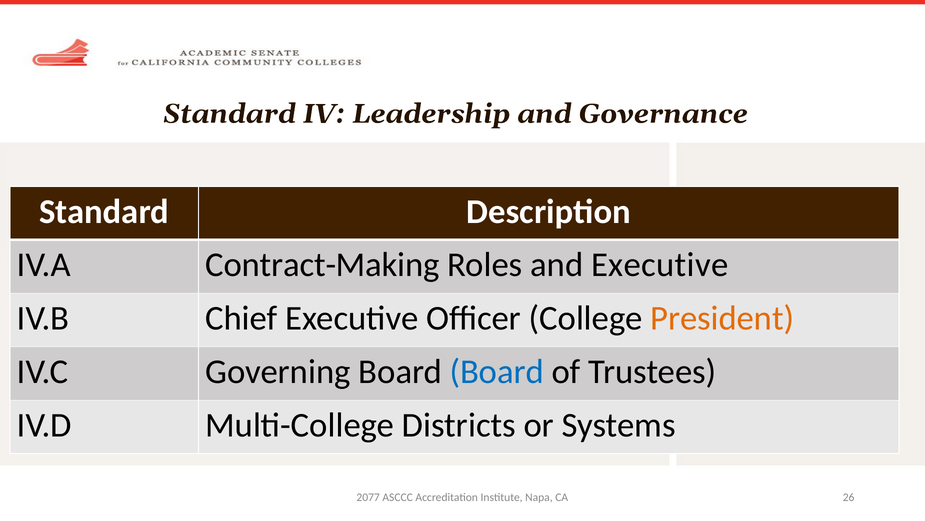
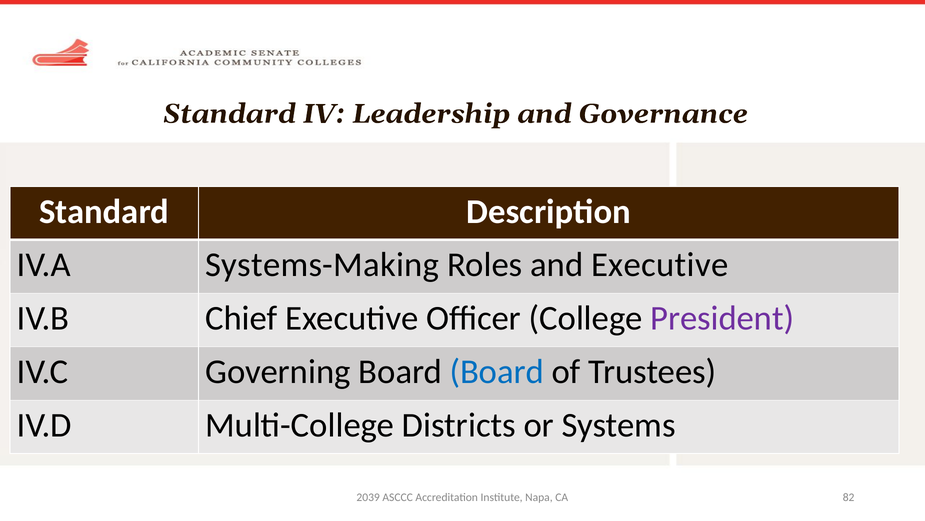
Contract-Making: Contract-Making -> Systems-Making (322, 265)
President colour: orange -> purple (722, 318)
2077: 2077 -> 2039 (368, 497)
26: 26 -> 82 (849, 497)
